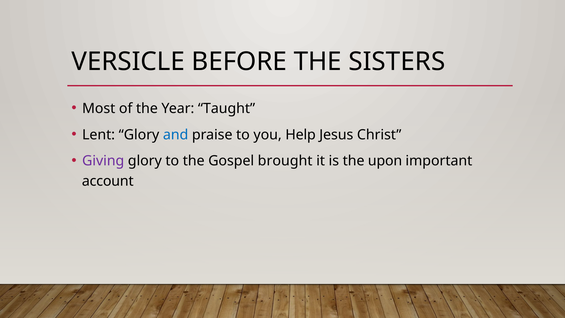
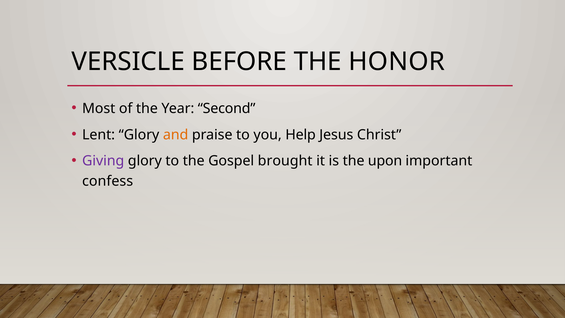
SISTERS: SISTERS -> HONOR (397, 61)
Taught: Taught -> Second (227, 108)
and colour: blue -> orange (176, 135)
account: account -> confess (108, 181)
